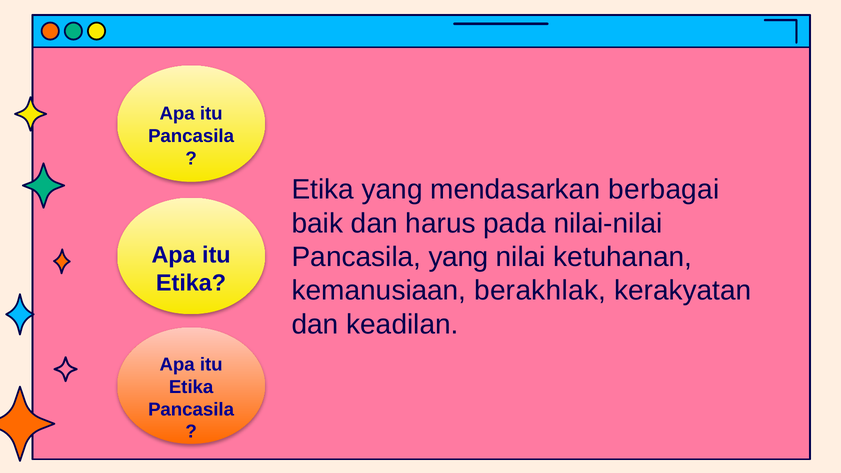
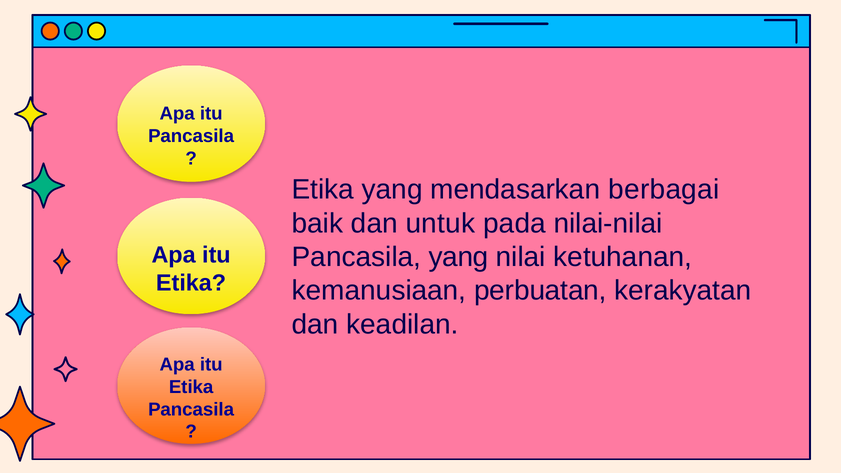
harus: harus -> untuk (440, 223)
berakhlak: berakhlak -> perbuatan (540, 291)
